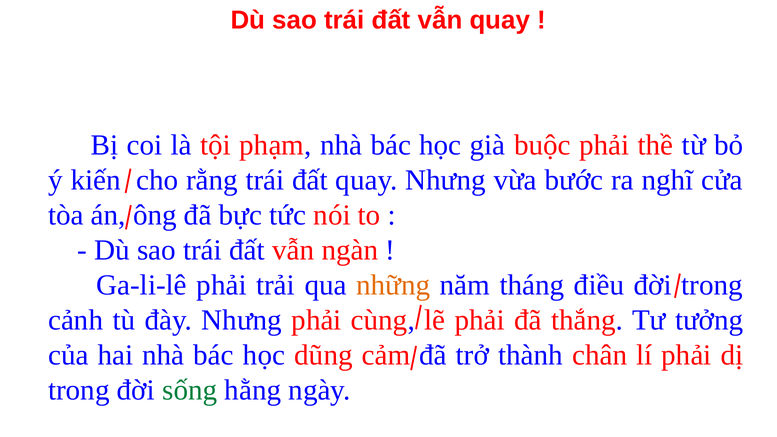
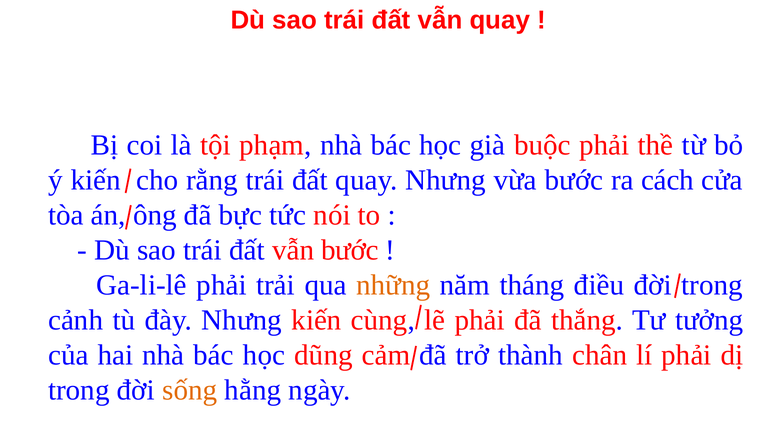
nghĩ: nghĩ -> cách (668, 180)
vẫn ngàn: ngàn -> bước (350, 250)
Nhưng phải: phải -> kiến (316, 320)
sống colour: green -> orange (190, 390)
